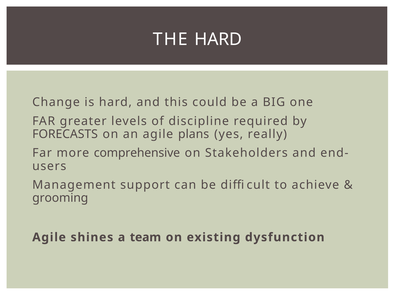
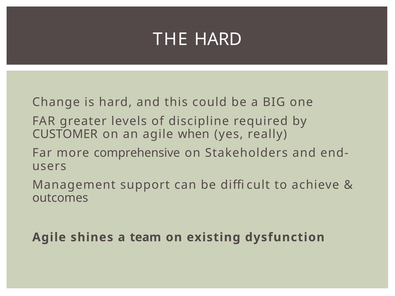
FORECASTS: FORECASTS -> CUSTOMER (65, 134)
plans: plans -> when (194, 134)
grooming: grooming -> outcomes (60, 198)
